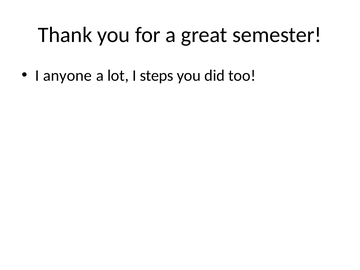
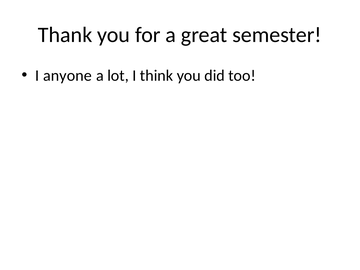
steps: steps -> think (157, 76)
